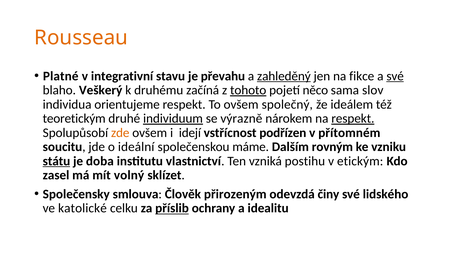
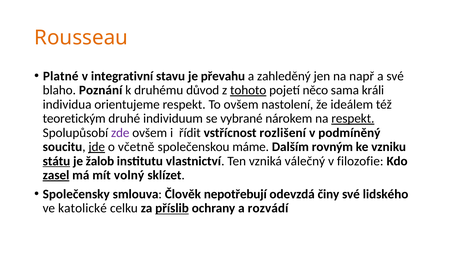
zahleděný underline: present -> none (284, 76)
fikce: fikce -> např (362, 76)
své underline: present -> none (395, 76)
Veškerý: Veškerý -> Poznání (101, 90)
začíná: začíná -> důvod (203, 90)
slov: slov -> králi (373, 90)
společný: společný -> nastolení (287, 104)
individuum underline: present -> none (173, 119)
výrazně: výrazně -> vybrané (241, 119)
zde colour: orange -> purple (120, 133)
idejí: idejí -> řídit (190, 133)
podřízen: podřízen -> rozlišení (283, 133)
přítomném: přítomném -> podmíněný (349, 133)
jde underline: none -> present (97, 147)
ideální: ideální -> včetně (136, 147)
doba: doba -> žalob (100, 161)
postihu: postihu -> válečný (305, 161)
etickým: etickým -> filozofie (360, 161)
zasel underline: none -> present (56, 175)
přirozeným: přirozeným -> nepotřebují (235, 194)
idealitu: idealitu -> rozvádí (268, 208)
